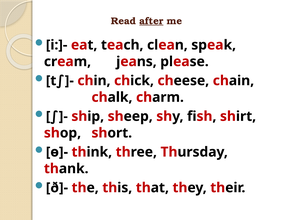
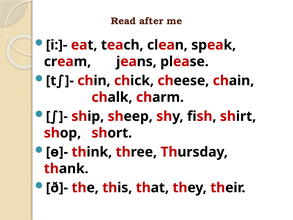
after underline: present -> none (151, 21)
